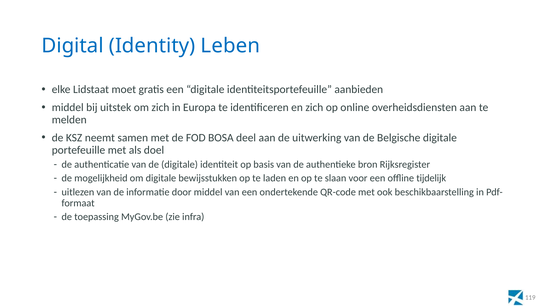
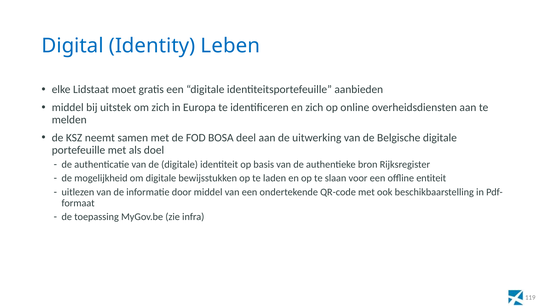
tijdelijk: tijdelijk -> entiteit (431, 179)
